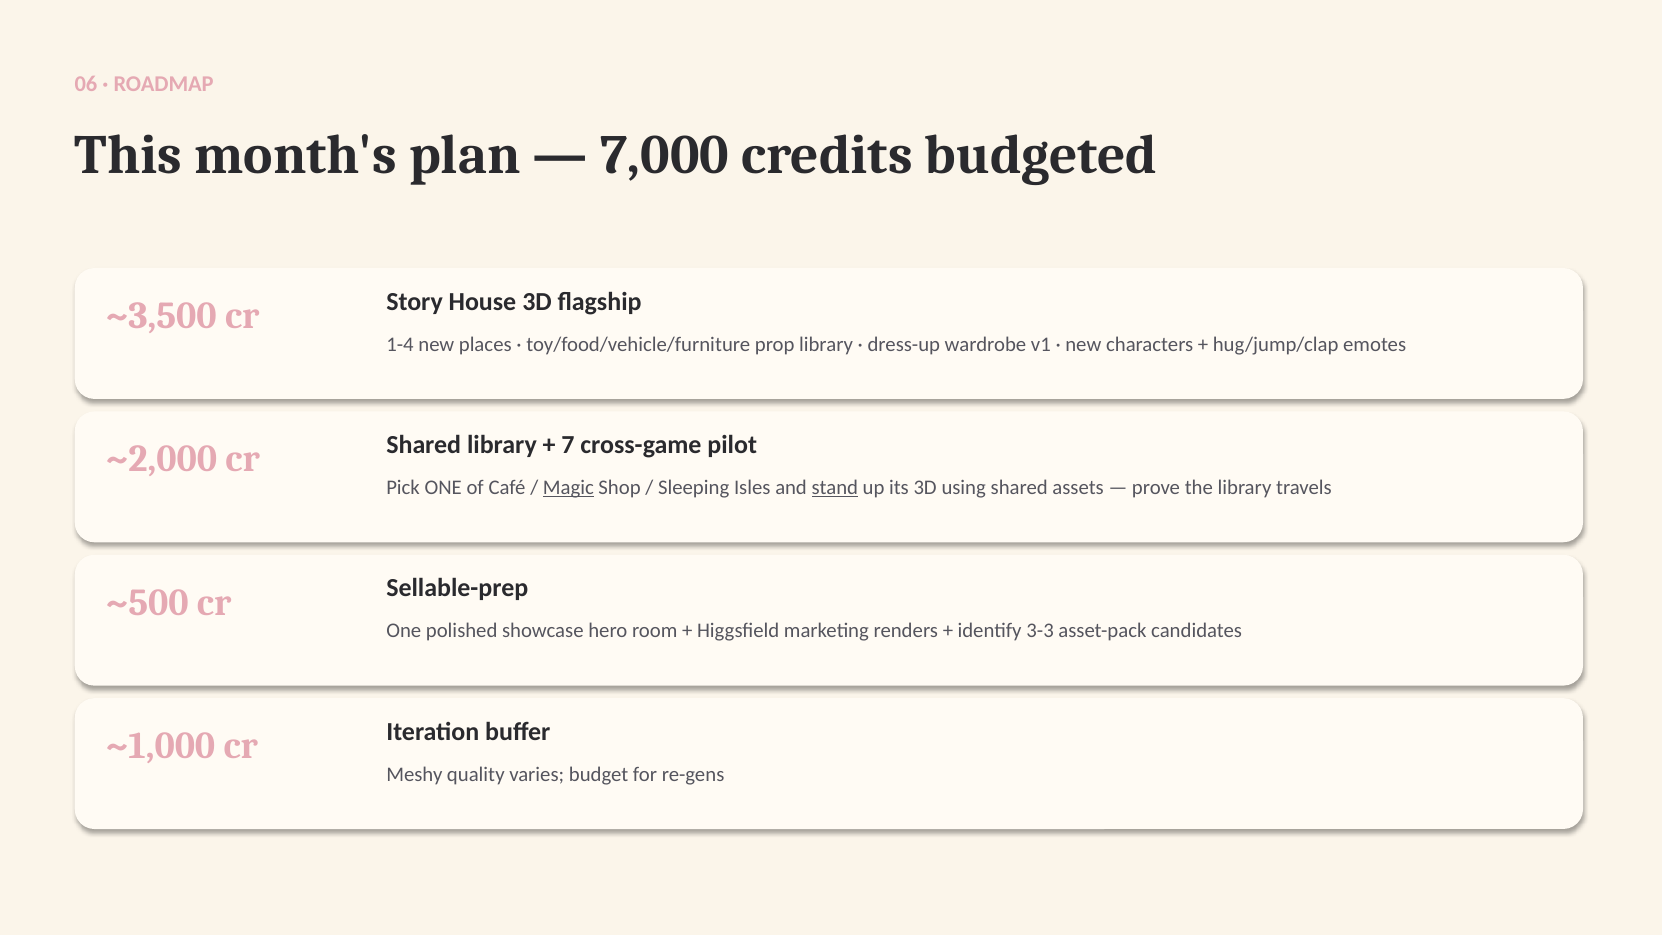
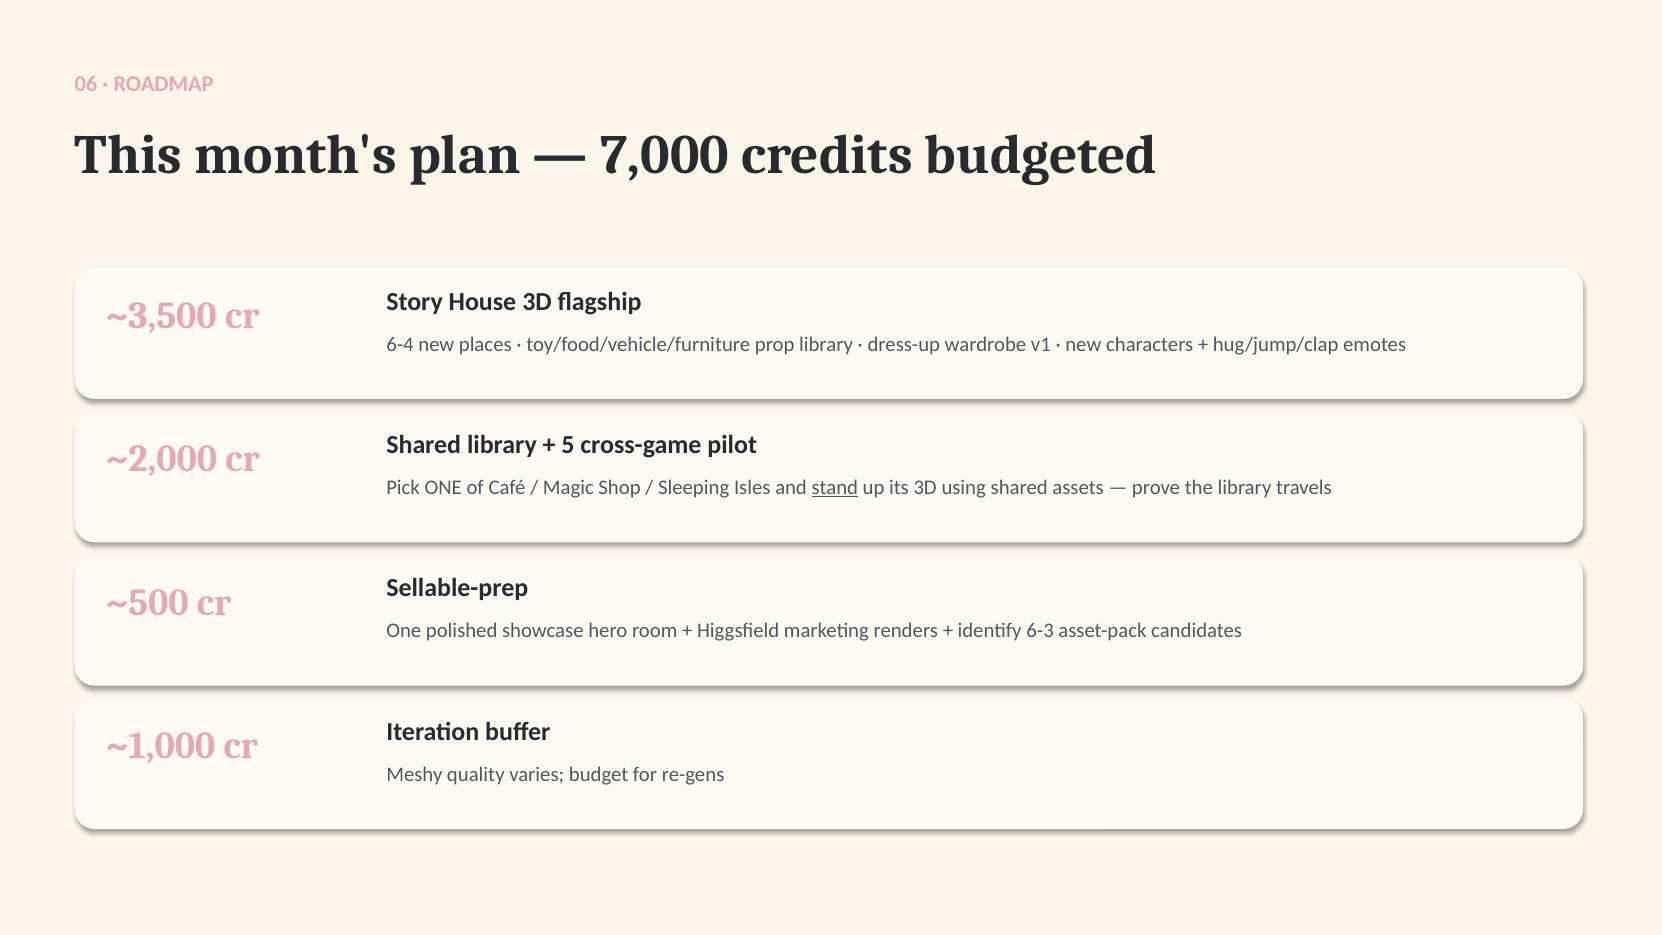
1-4: 1-4 -> 6-4 (400, 344)
7: 7 -> 5 (568, 445)
Magic underline: present -> none (568, 488)
3-3: 3-3 -> 6-3 (1040, 631)
